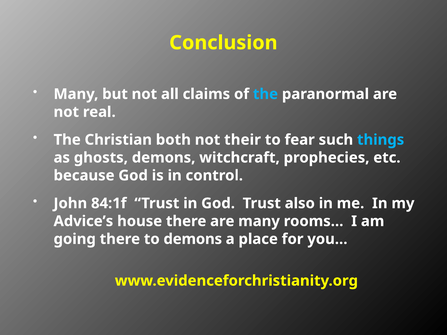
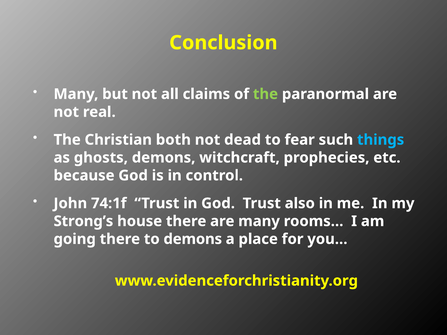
the colour: light blue -> light green (265, 94)
their: their -> dead (243, 140)
84:1f: 84:1f -> 74:1f (109, 203)
Advice’s: Advice’s -> Strong’s (83, 221)
